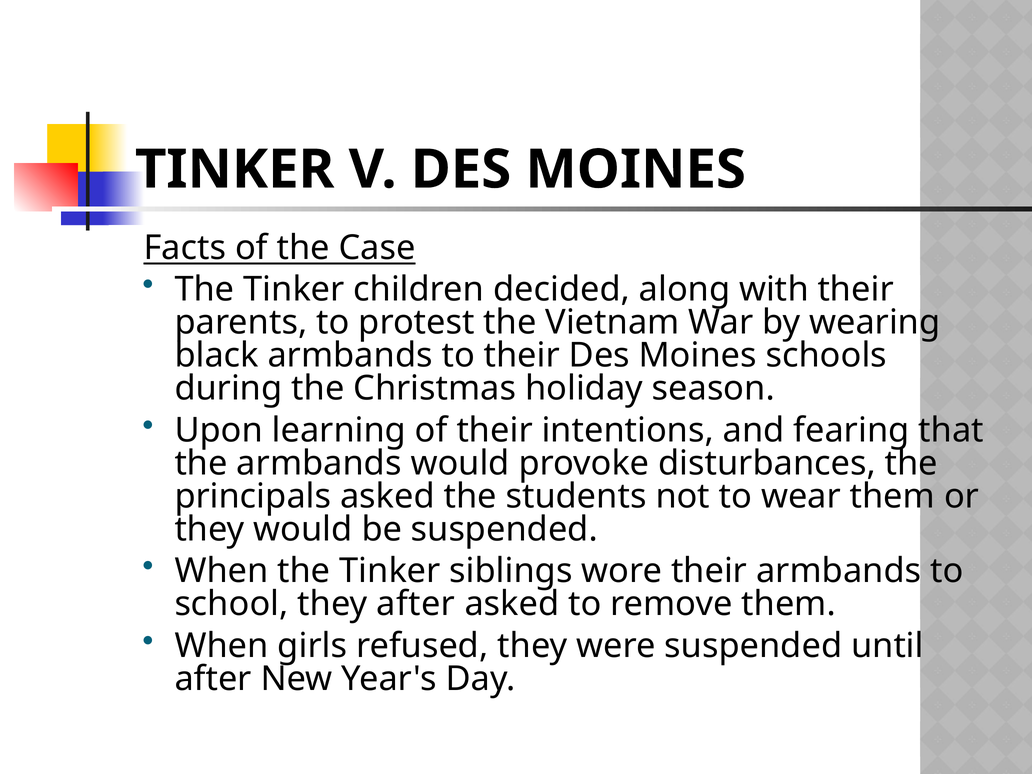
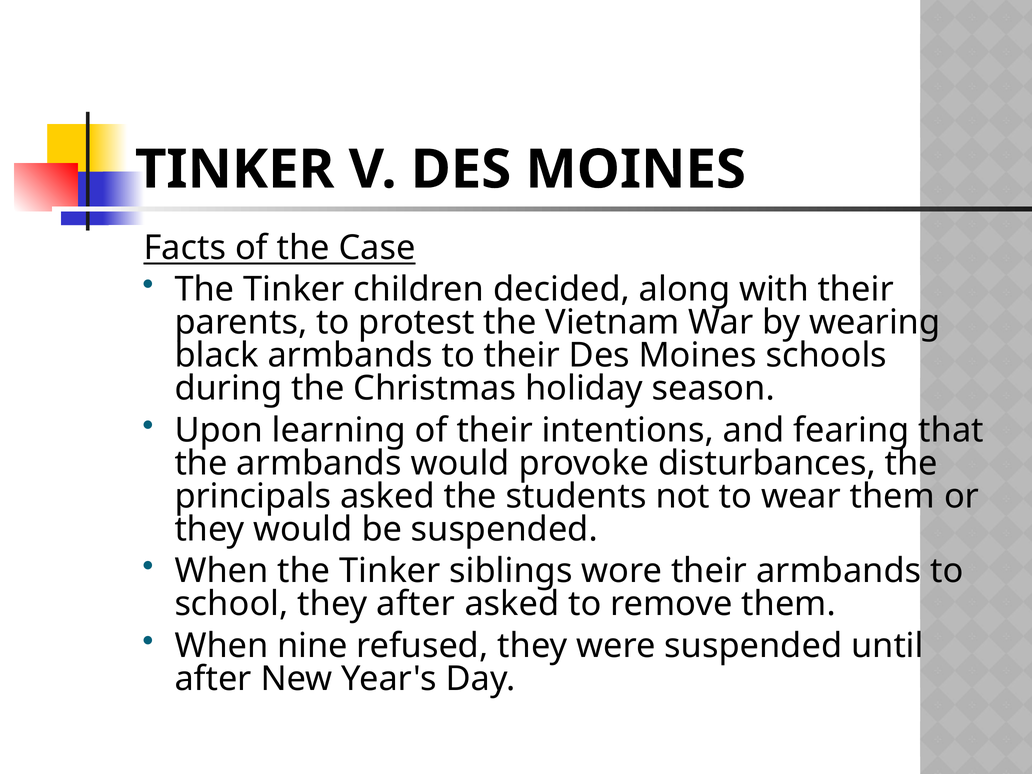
girls: girls -> nine (312, 646)
